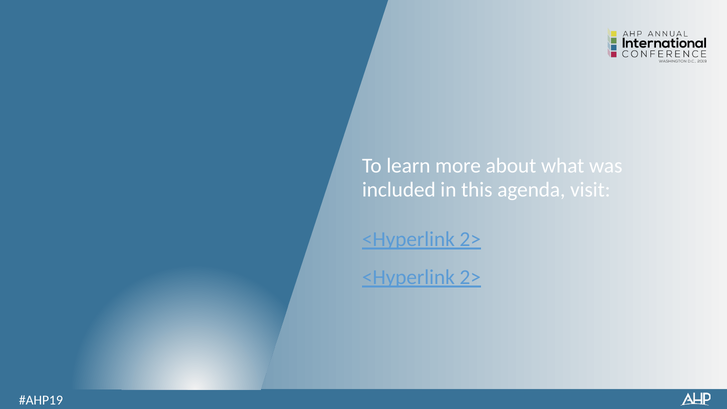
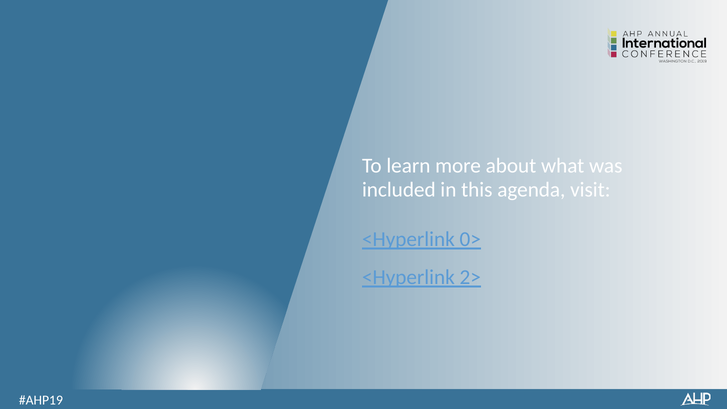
2>: 2> -> 0> (470, 239)
